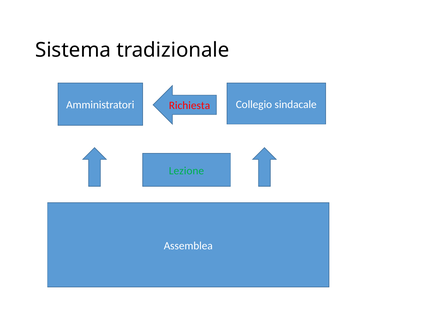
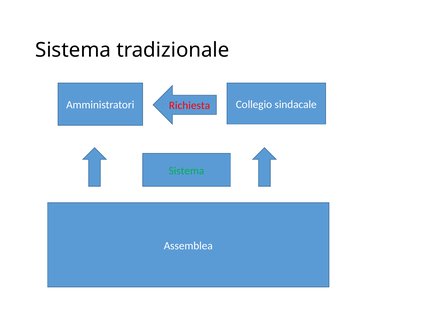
Lezione: Lezione -> Sistema (186, 171)
